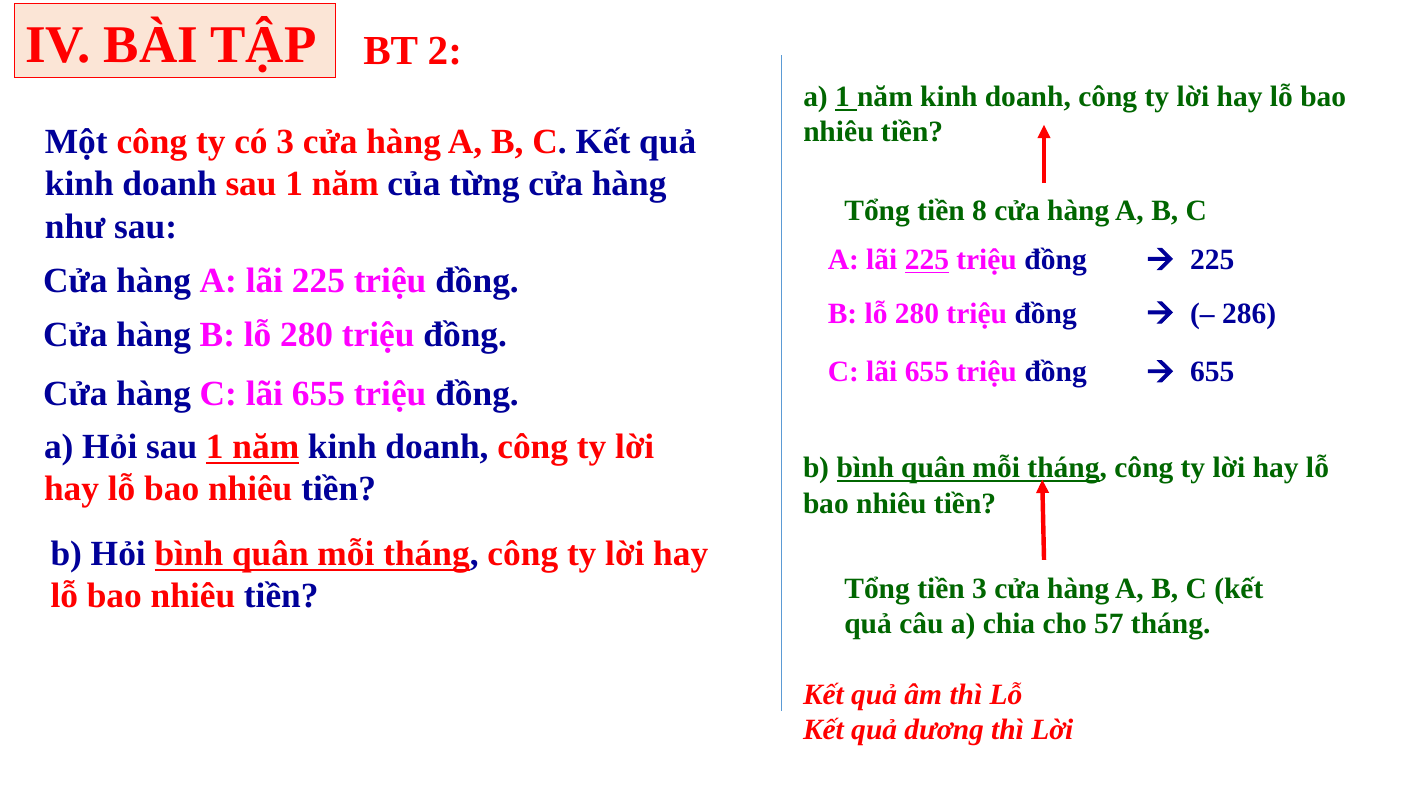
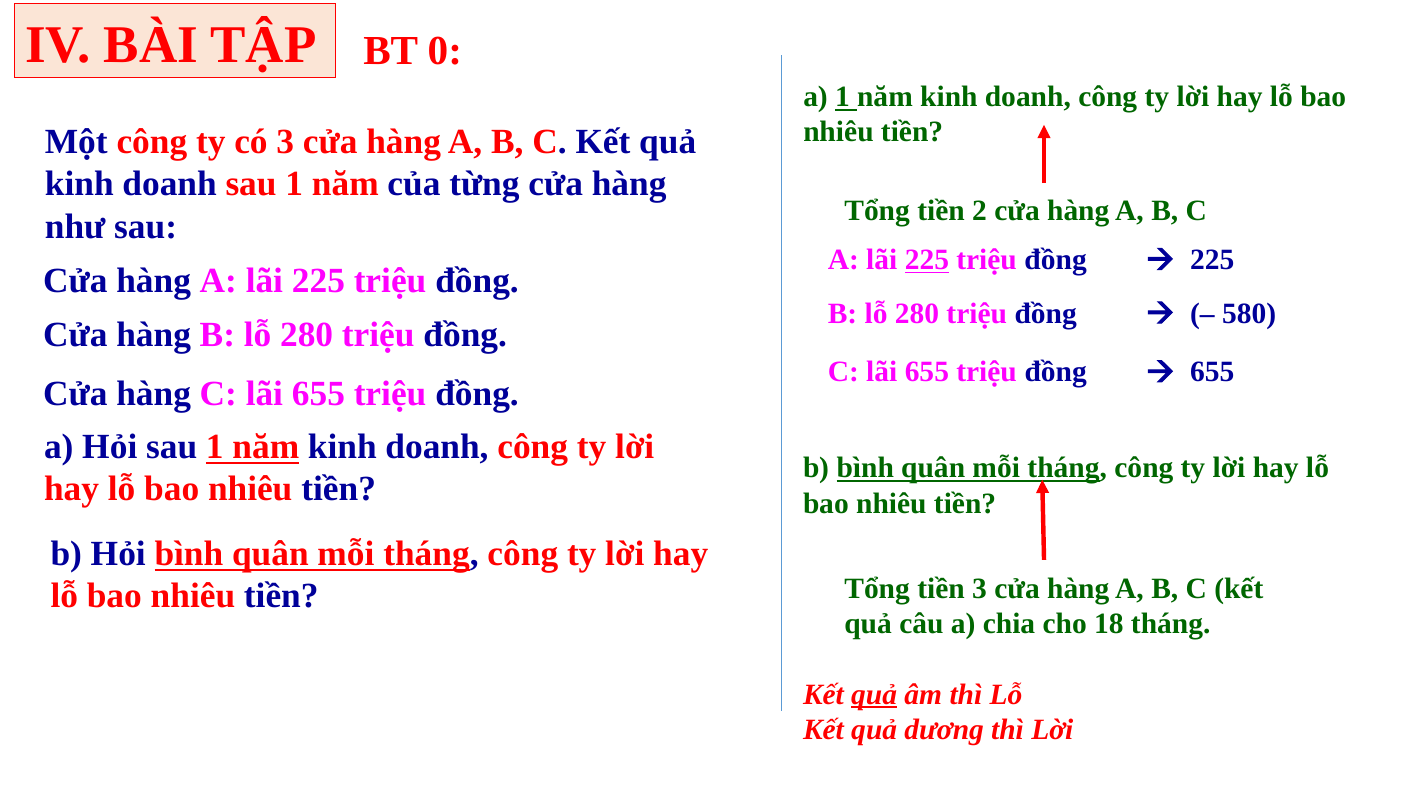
2: 2 -> 0 (445, 51)
8: 8 -> 2 (980, 211)
286: 286 -> 580 (1249, 313)
57: 57 -> 18 (1109, 624)
quả underline: none -> present (874, 695)
